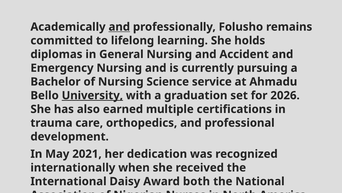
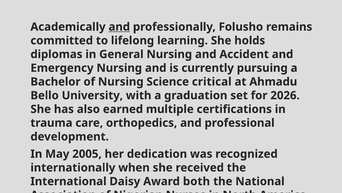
service: service -> critical (212, 81)
University underline: present -> none (92, 95)
2021: 2021 -> 2005 (87, 153)
